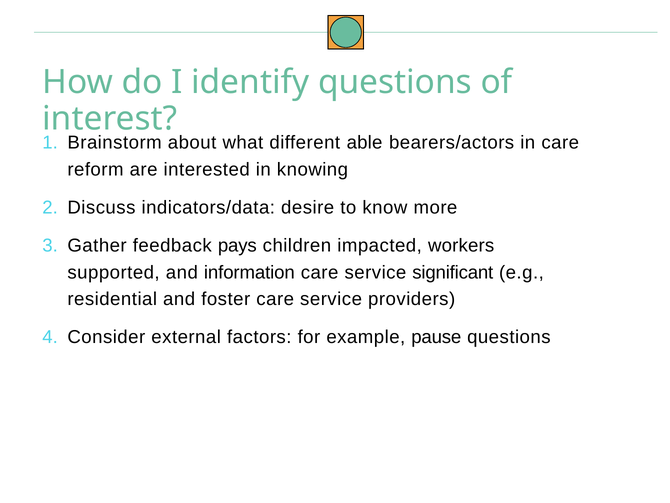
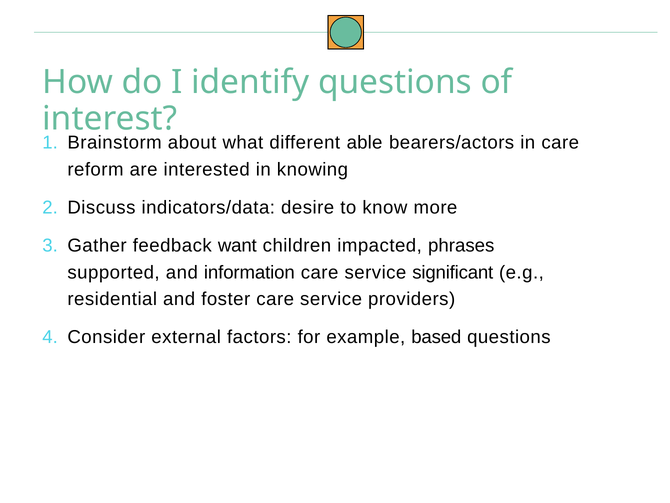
pays: pays -> want (237, 245)
workers: workers -> phrases (461, 245)
pause: pause -> based (436, 337)
